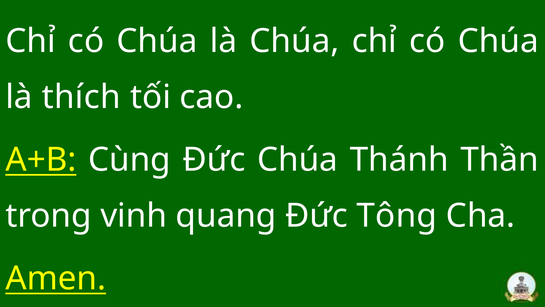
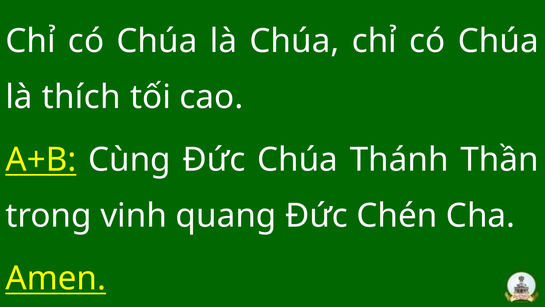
Tông: Tông -> Chén (397, 215)
